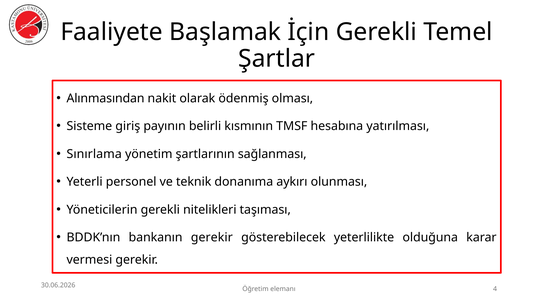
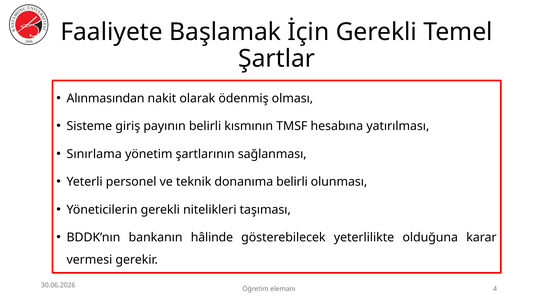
donanıma aykırı: aykırı -> belirli (292, 182)
bankanın gerekir: gerekir -> hâlinde (212, 237)
